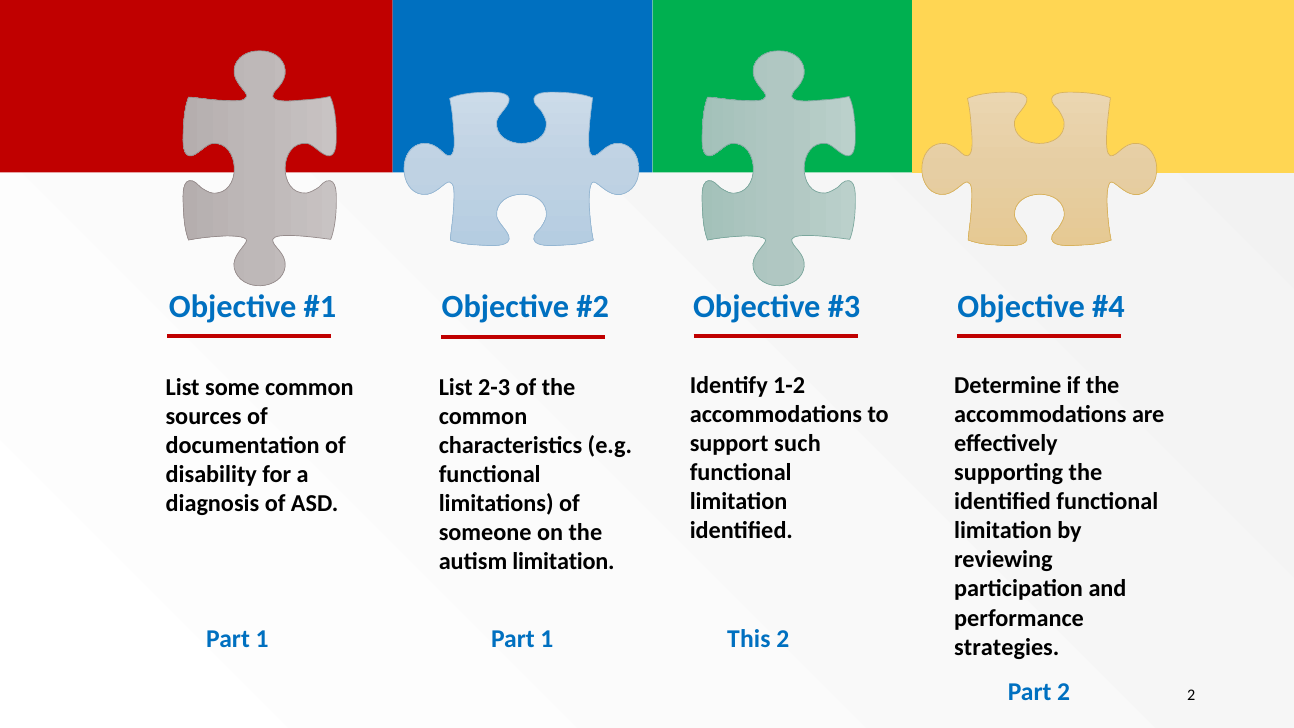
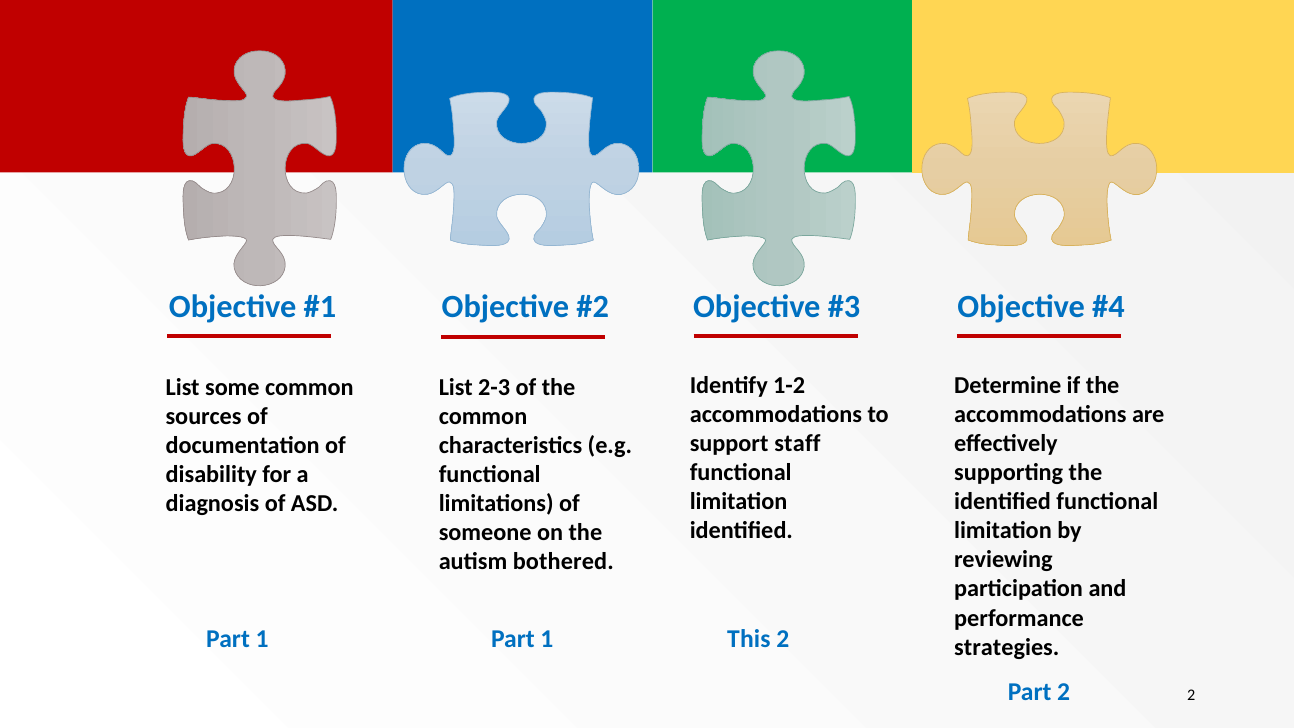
such: such -> staff (798, 443)
autism limitation: limitation -> bothered (563, 562)
